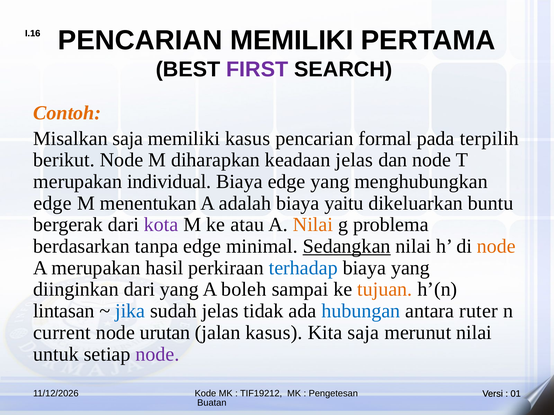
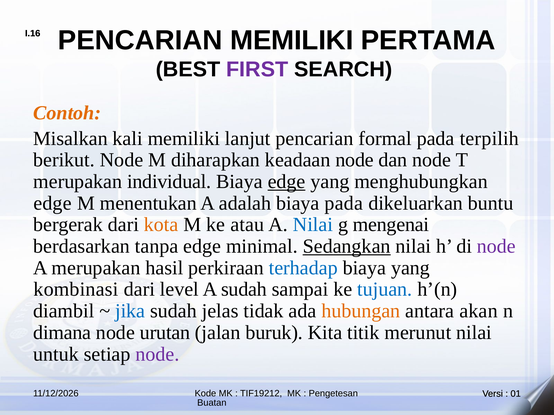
Misalkan saja: saja -> kali (128, 139)
memiliki kasus: kasus -> lanjut (248, 139)
keadaan jelas: jelas -> node (355, 160)
edge underline: none -> present (287, 182)
biaya yaitu: yaitu -> pada (344, 203)
kota colour: purple -> orange (161, 225)
Nilai colour: orange -> blue (313, 225)
problema: problema -> mengenai (391, 225)
node colour: orange -> purple (496, 247)
diinginkan: diinginkan -> kombinasi (76, 290)
dari yang: yang -> level (179, 290)
A boleh: boleh -> sudah (244, 290)
tujuan colour: orange -> blue (385, 290)
lintasan: lintasan -> diambil (64, 311)
hubungan colour: blue -> orange (361, 311)
ruter: ruter -> akan (479, 311)
current: current -> dimana (62, 333)
jalan kasus: kasus -> buruk (274, 333)
Kita saja: saja -> titik (363, 333)
